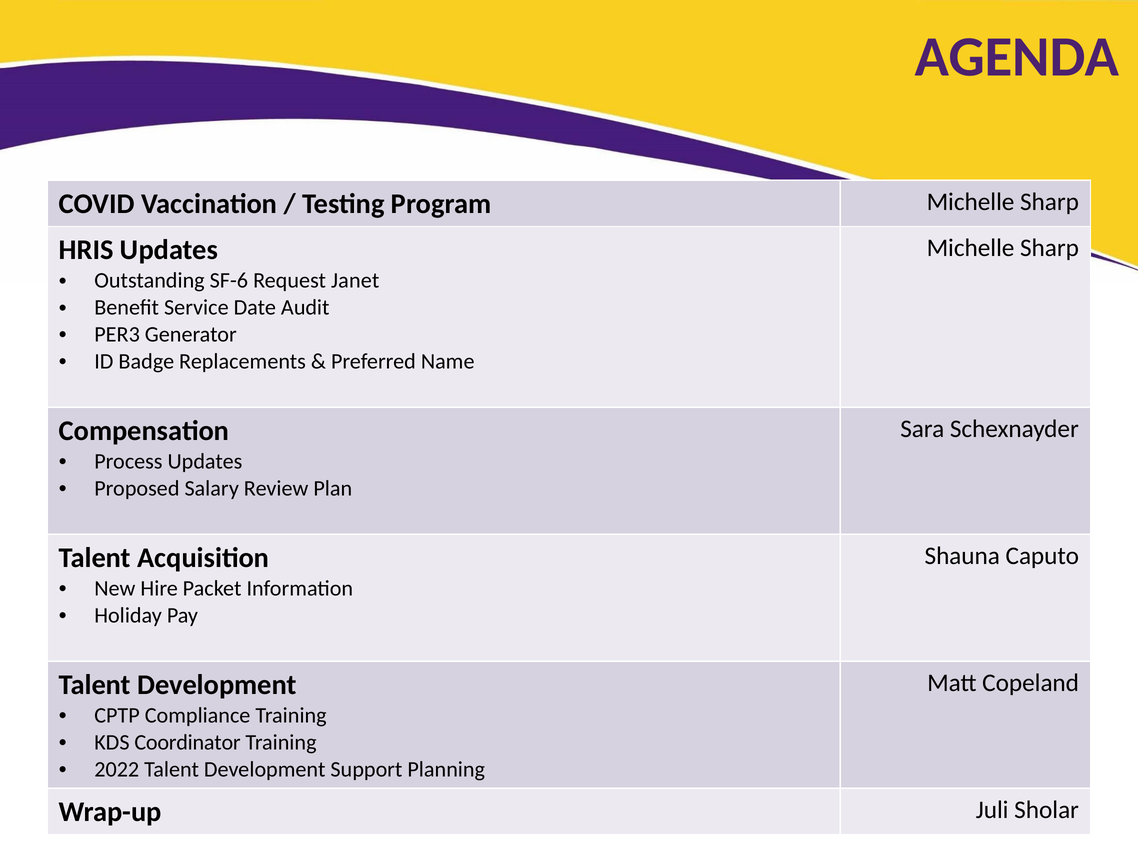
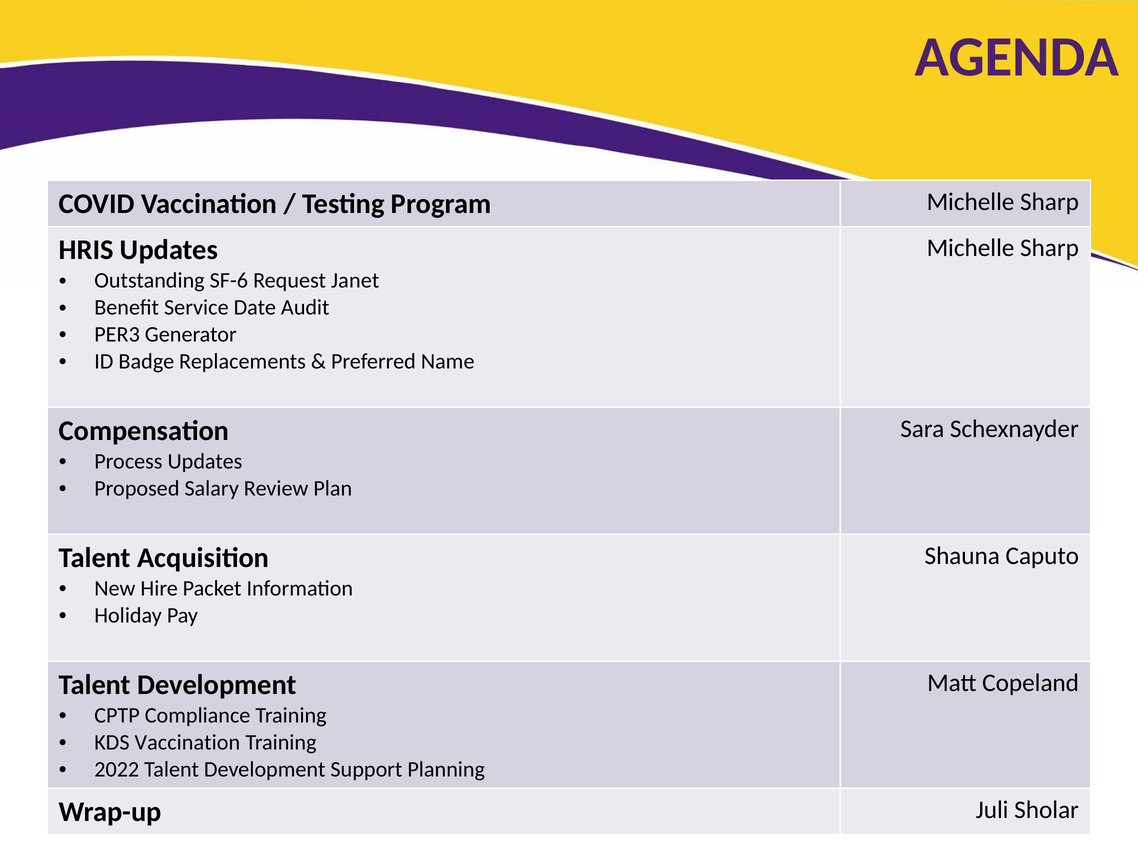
KDS Coordinator: Coordinator -> Vaccination (187, 742)
